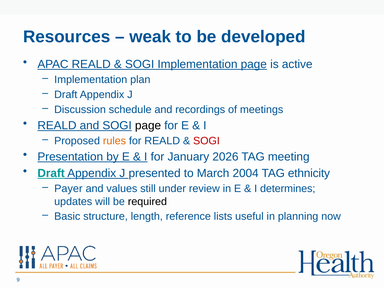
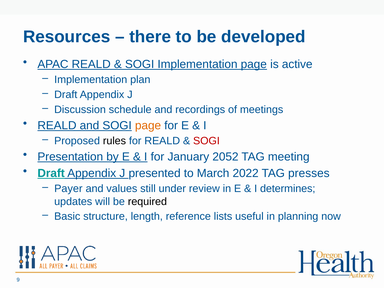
weak: weak -> there (150, 37)
page colour: black -> orange (148, 125)
rules colour: orange -> black (114, 141)
2026: 2026 -> 2052 (225, 157)
2004: 2004 -> 2022 (246, 173)
ethnicity: ethnicity -> presses (309, 173)
